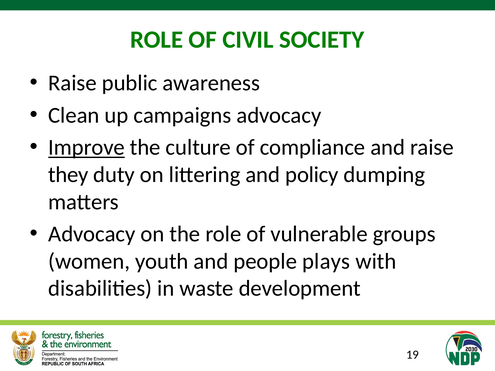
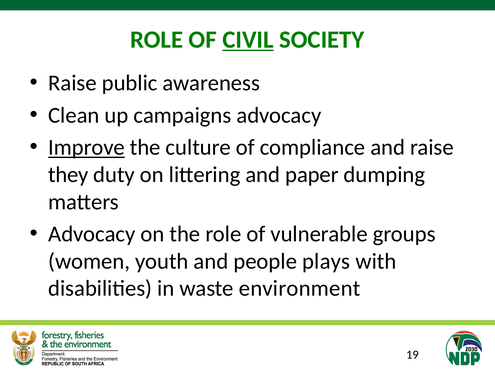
CIVIL underline: none -> present (248, 40)
policy: policy -> paper (312, 175)
development: development -> environment (300, 289)
